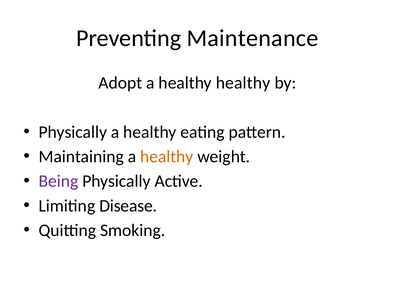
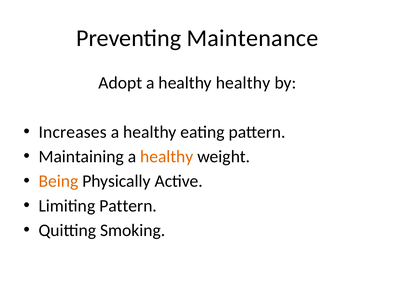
Physically: Physically -> Increases (73, 132)
Being colour: purple -> orange (58, 181)
Limiting Disease: Disease -> Pattern (128, 206)
